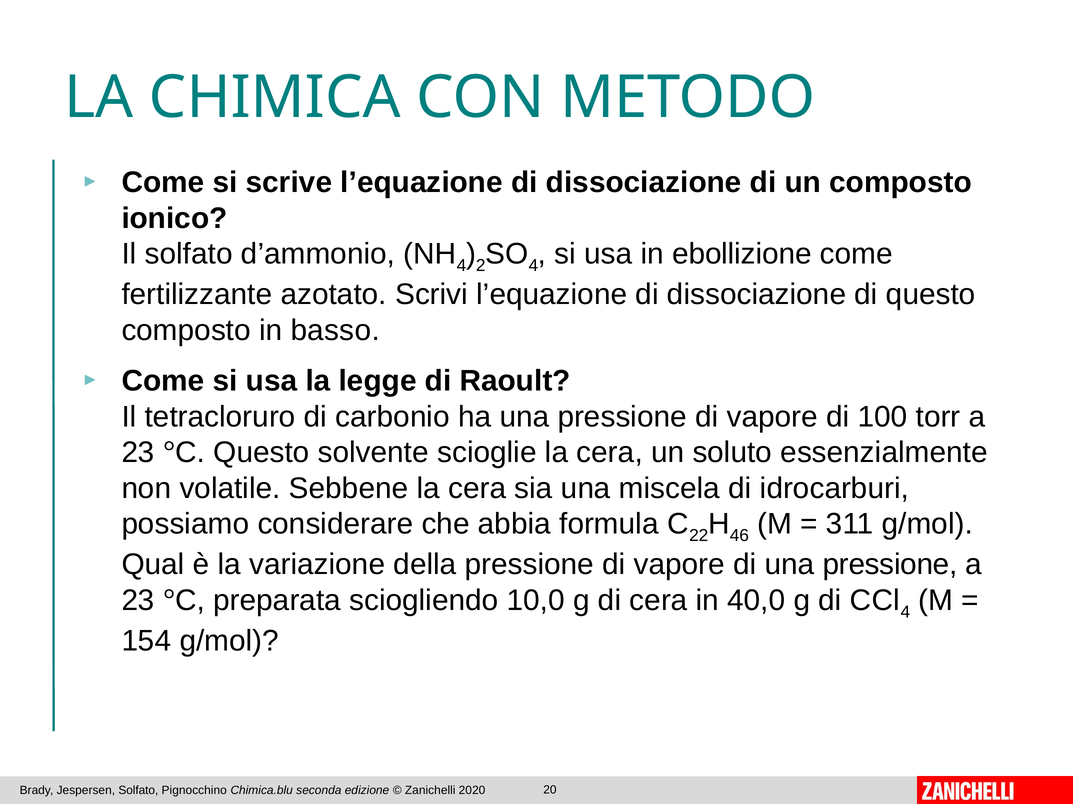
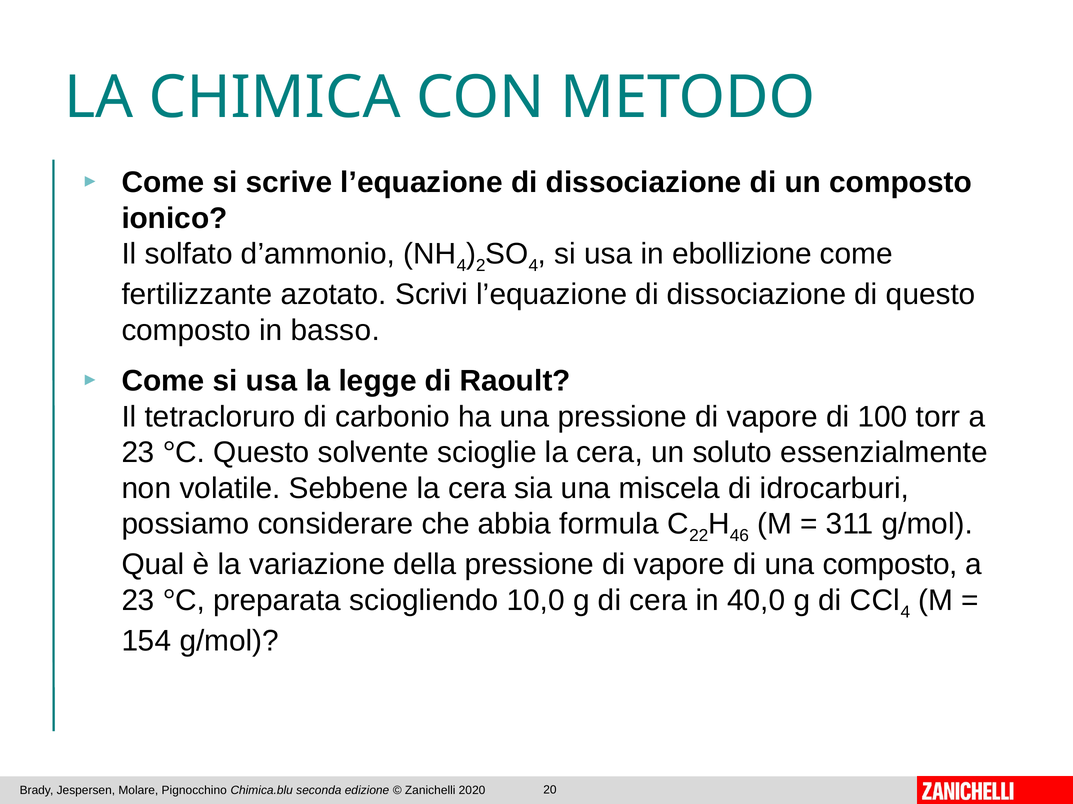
di una pressione: pressione -> composto (890, 565)
Jespersen Solfato: Solfato -> Molare (138, 791)
